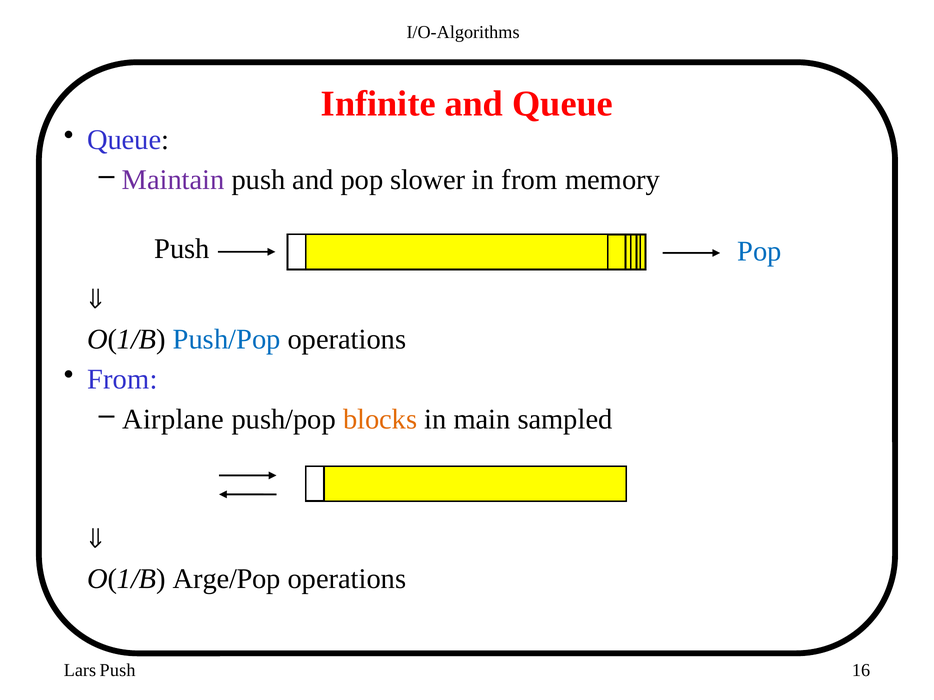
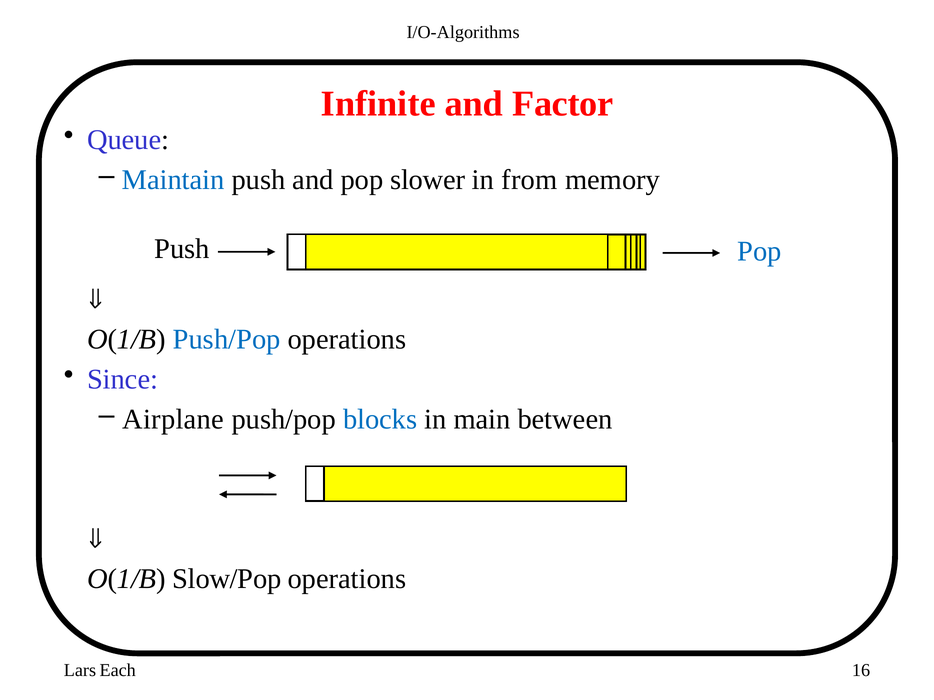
and Queue: Queue -> Factor (563, 104)
Maintain colour: purple -> blue (173, 180)
From: From -> Since (123, 380)
blocks colour: orange -> blue (380, 420)
sampled: sampled -> between (565, 420)
Arge/Pop: Arge/Pop -> Slow/Pop (227, 579)
Lars Push: Push -> Each (118, 671)
